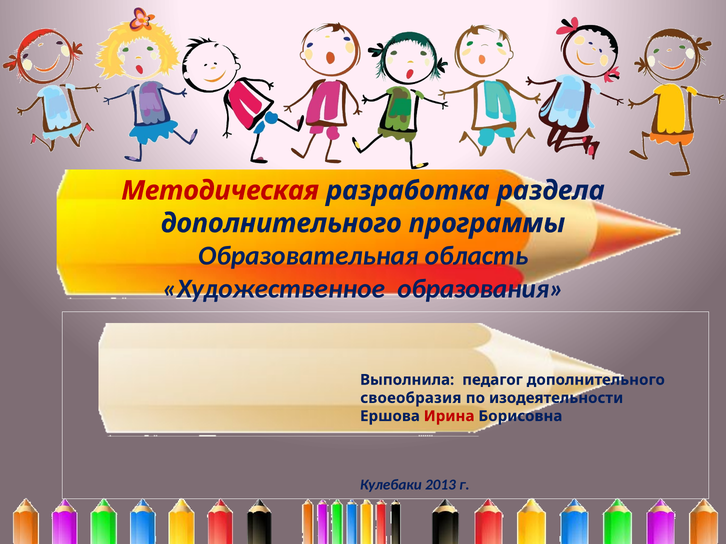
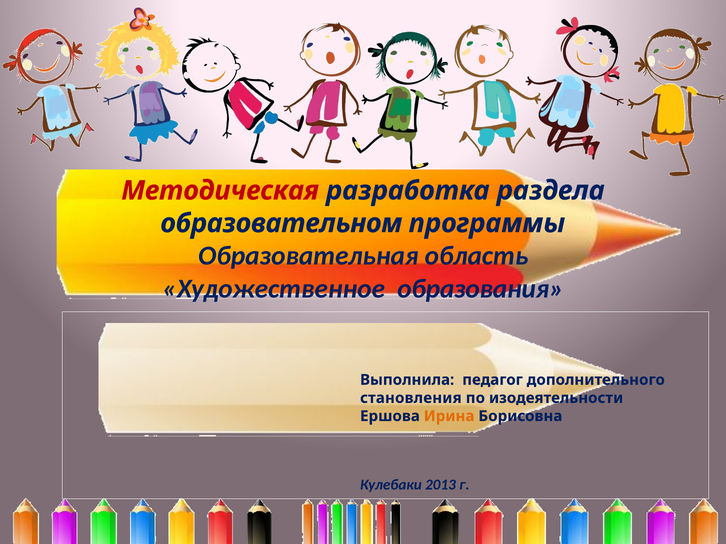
дополнительного: дополнительного -> образовательном (281, 223)
своеобразия: своеобразия -> становления (411, 398)
Ирина colour: red -> orange (449, 416)
